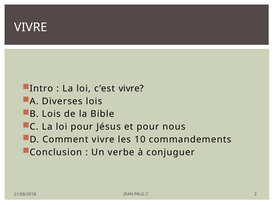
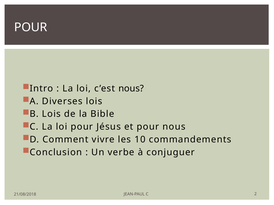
VIVRE: VIVRE -> POUR (31, 27)
c’est vivre: vivre -> nous (131, 89)
